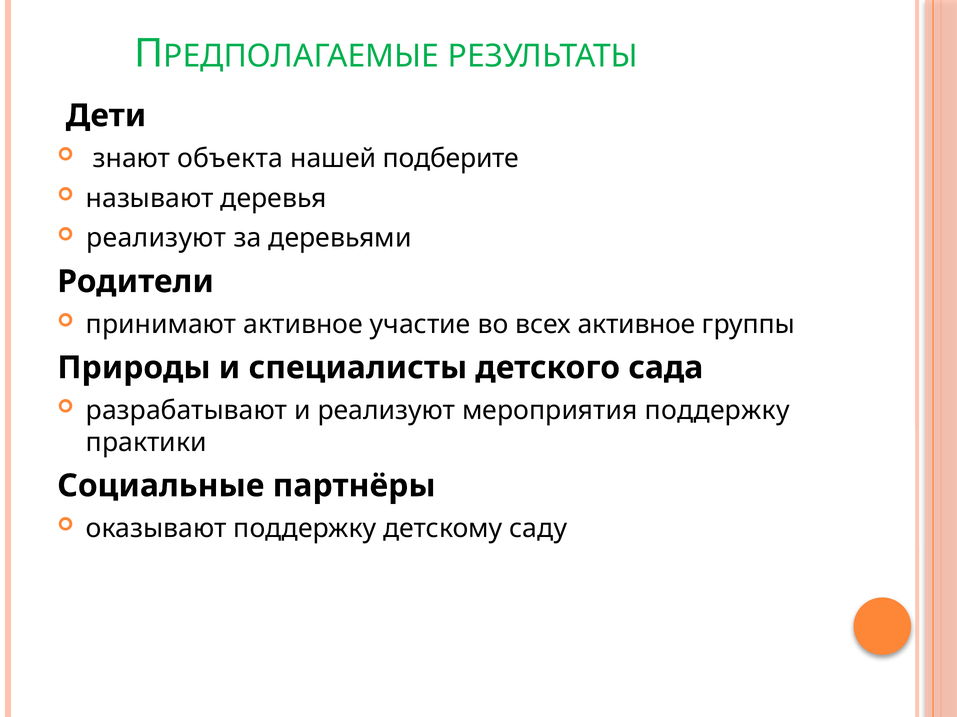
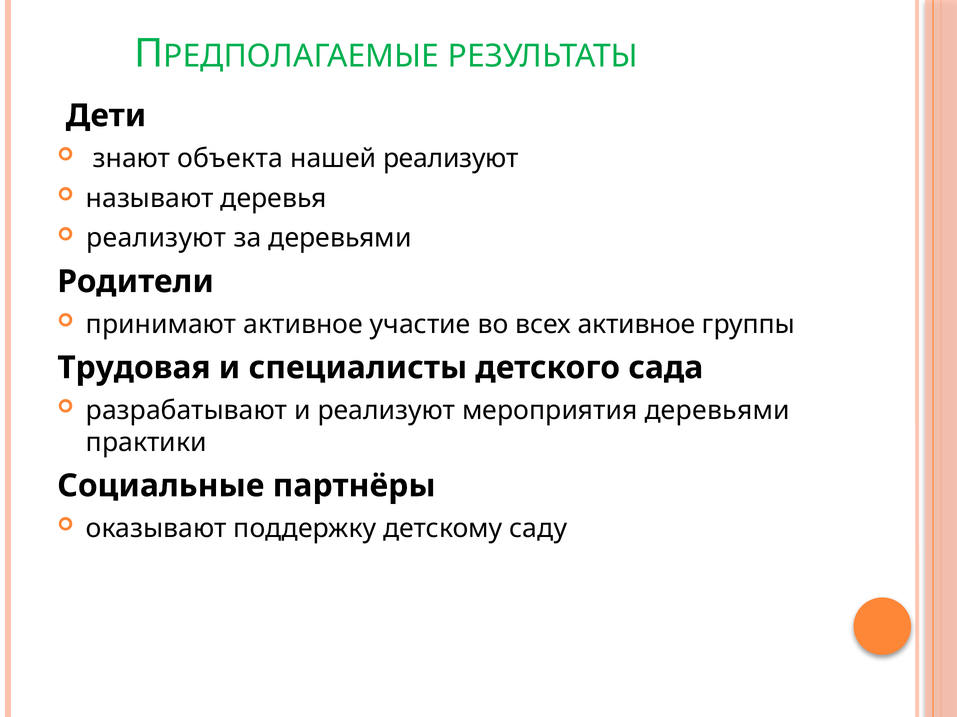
нашей подберите: подберите -> реализуют (451, 159)
Природы: Природы -> Трудовая (134, 368)
мероприятия поддержку: поддержку -> деревьями (717, 411)
